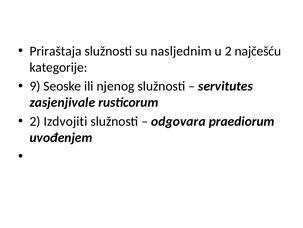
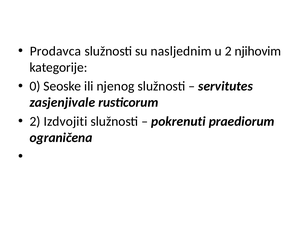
Priraštaja: Priraštaja -> Prodavca (55, 51)
najčešću: najčešću -> njihovim (258, 51)
9: 9 -> 0 (35, 86)
odgovara: odgovara -> pokrenuti (178, 121)
uvođenjem: uvođenjem -> ograničena (61, 137)
